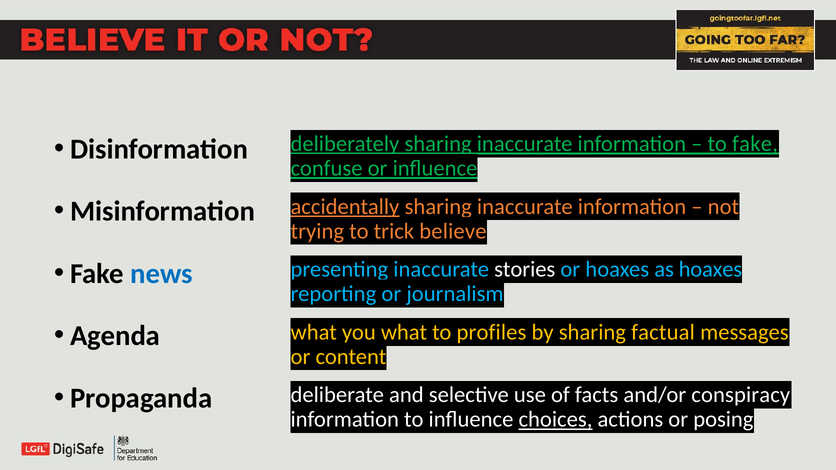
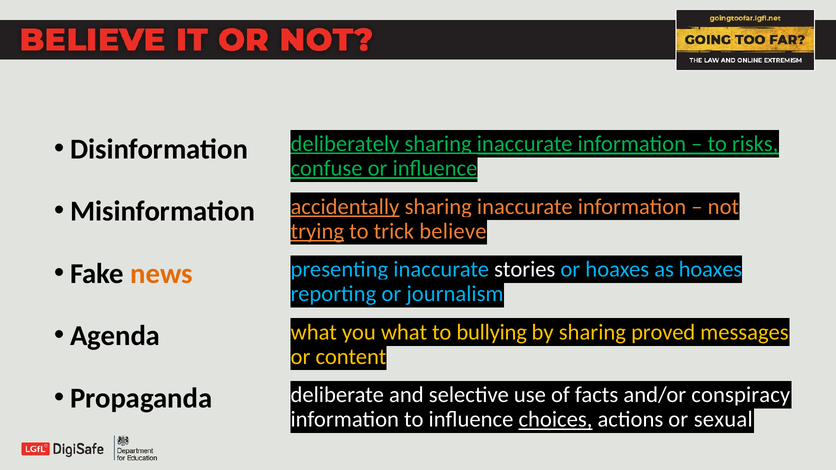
to fake: fake -> risks (755, 144)
trying underline: none -> present (317, 231)
news colour: blue -> orange (162, 274)
profiles: profiles -> bullying (492, 332)
factual: factual -> proved (663, 332)
posing: posing -> sexual (723, 420)
